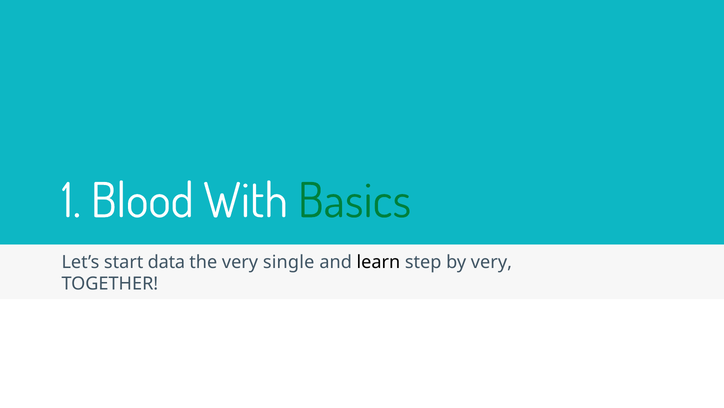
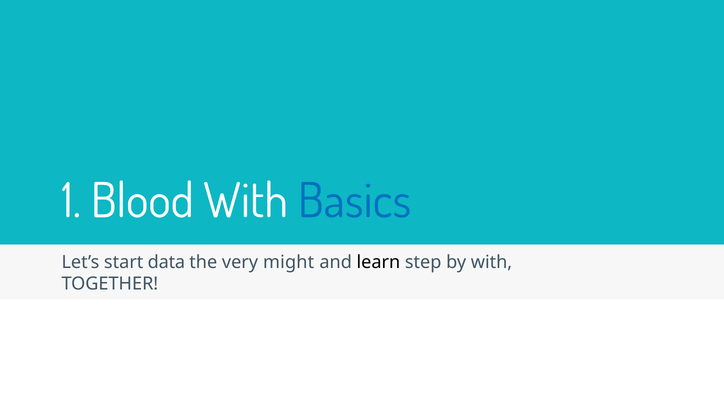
Basics colour: green -> blue (354, 201)
single: single -> might (289, 262)
by very: very -> with (491, 262)
